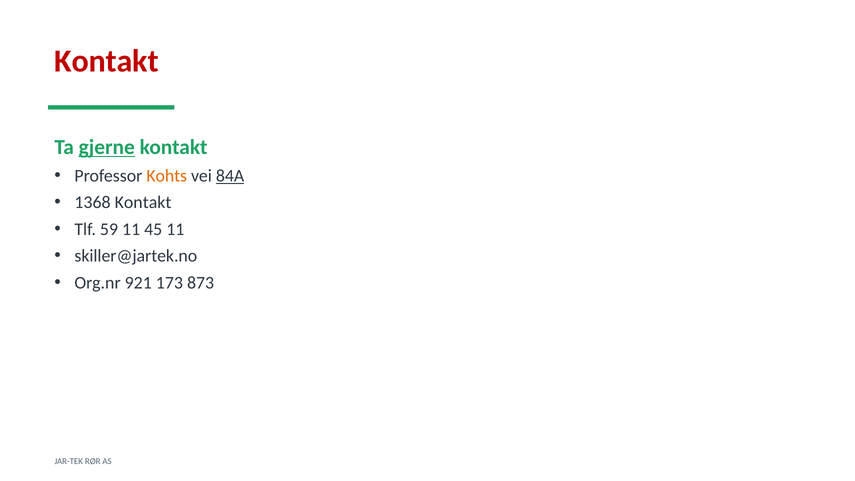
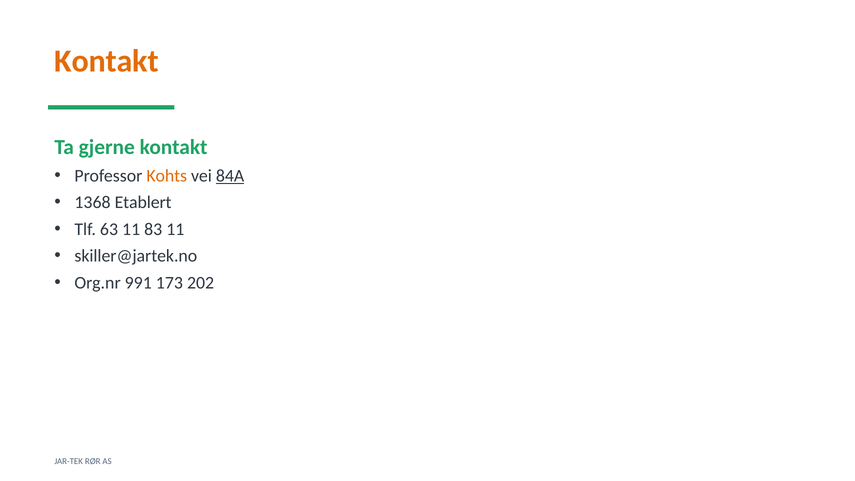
Kontakt colour: red -> orange (107, 61)
gjerne underline: present -> none (107, 147)
1368 Kontakt: Kontakt -> Etablert (143, 203)
59: 59 -> 63 (109, 229)
45: 45 -> 83 (153, 229)
921: 921 -> 991 (138, 283)
873: 873 -> 202 (201, 283)
